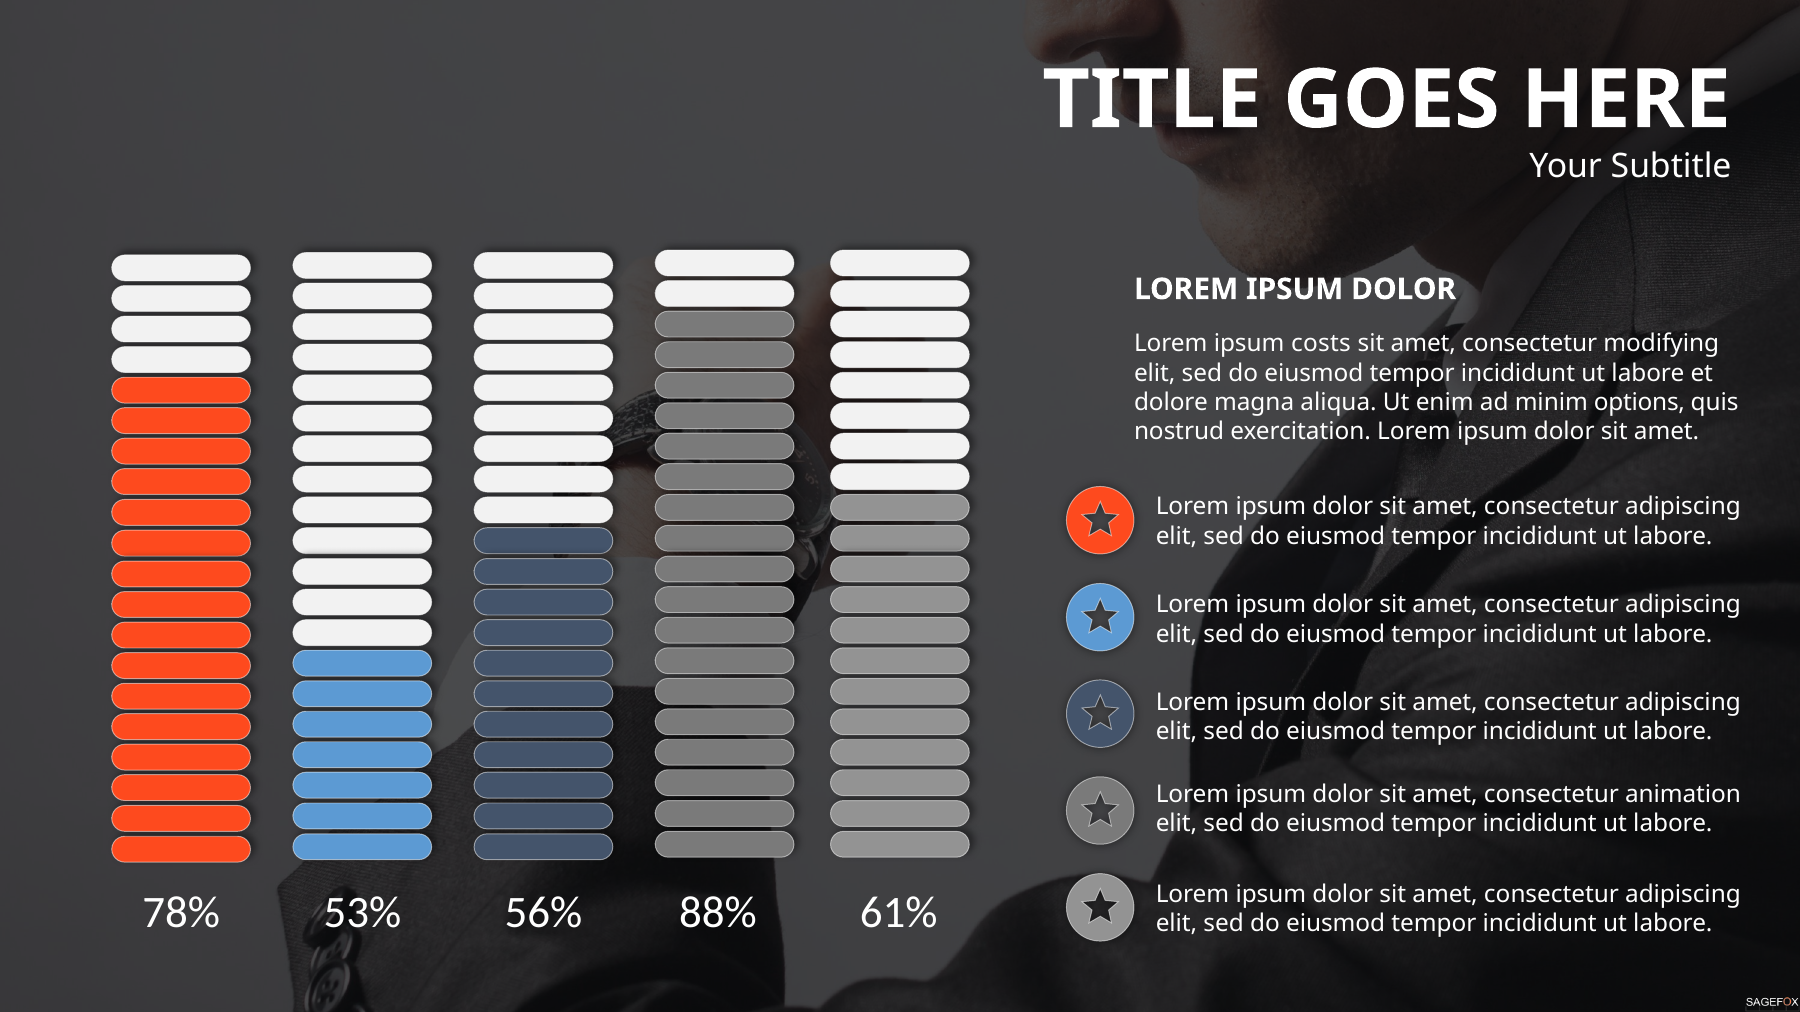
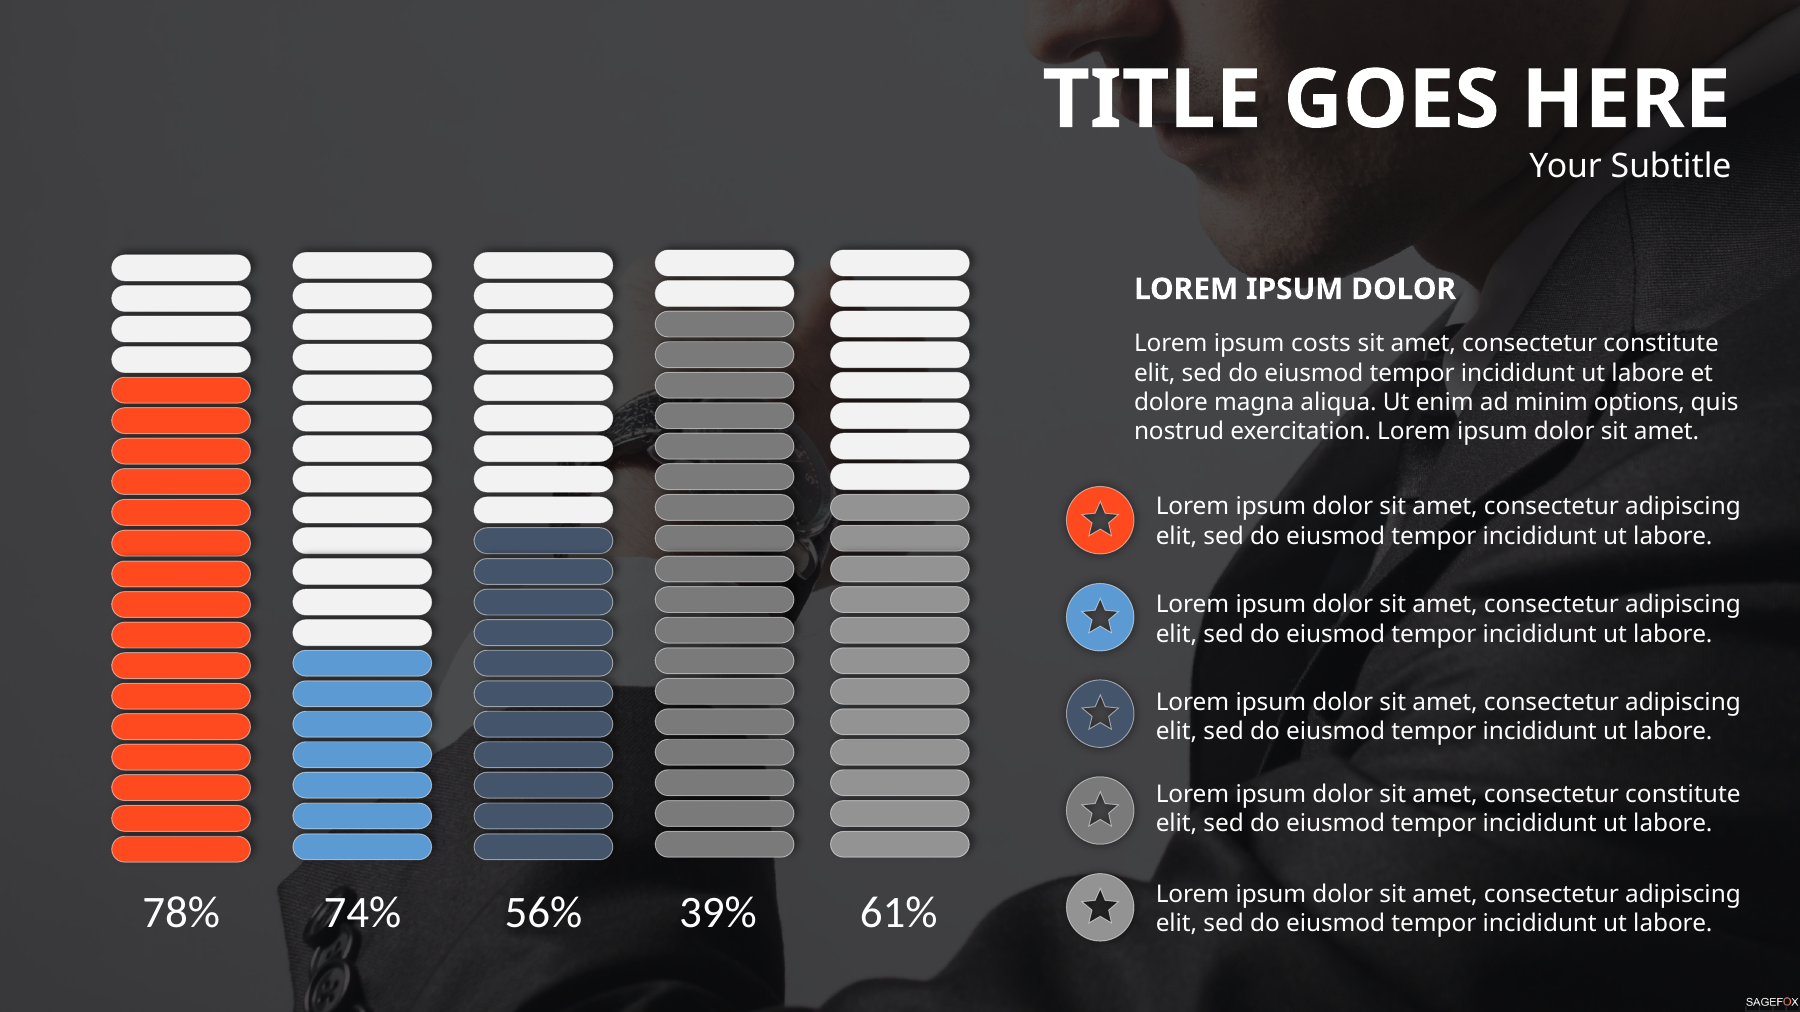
modifying: modifying -> constitute (1661, 344)
animation: animation -> constitute (1683, 795)
53%: 53% -> 74% (362, 913)
88%: 88% -> 39% (718, 913)
